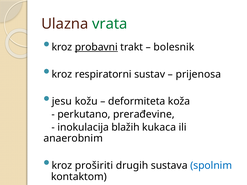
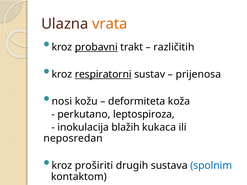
vrata colour: green -> orange (110, 24)
bolesnik: bolesnik -> različitih (174, 47)
respiratorni underline: none -> present (103, 74)
jesu: jesu -> nosi (62, 102)
prerađevine: prerađevine -> leptospiroza (144, 115)
anaerobnim: anaerobnim -> neposredan (73, 139)
